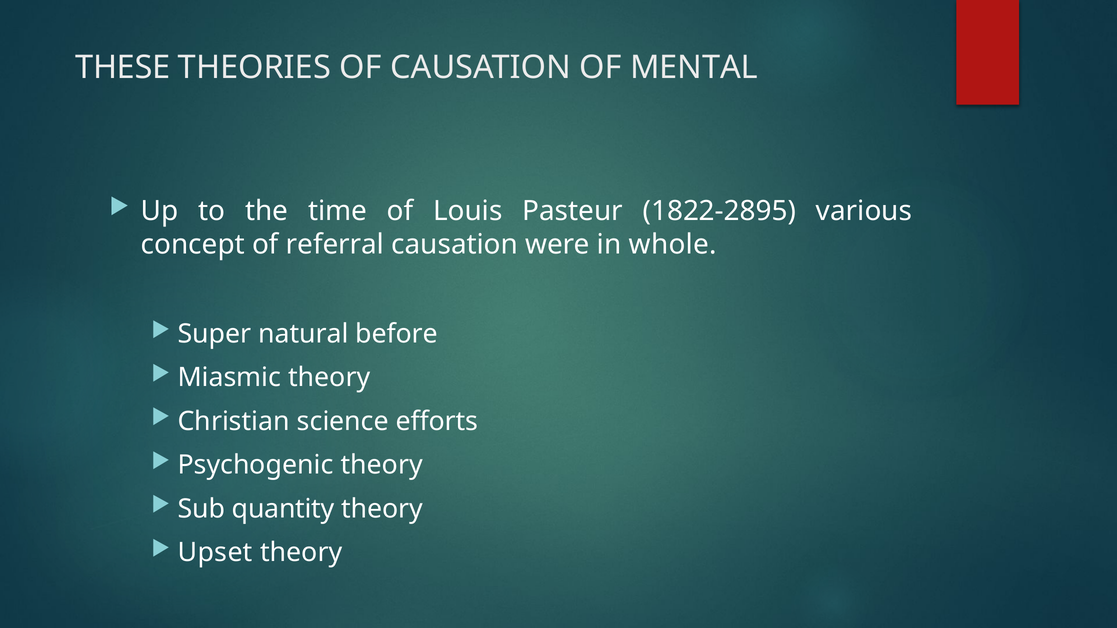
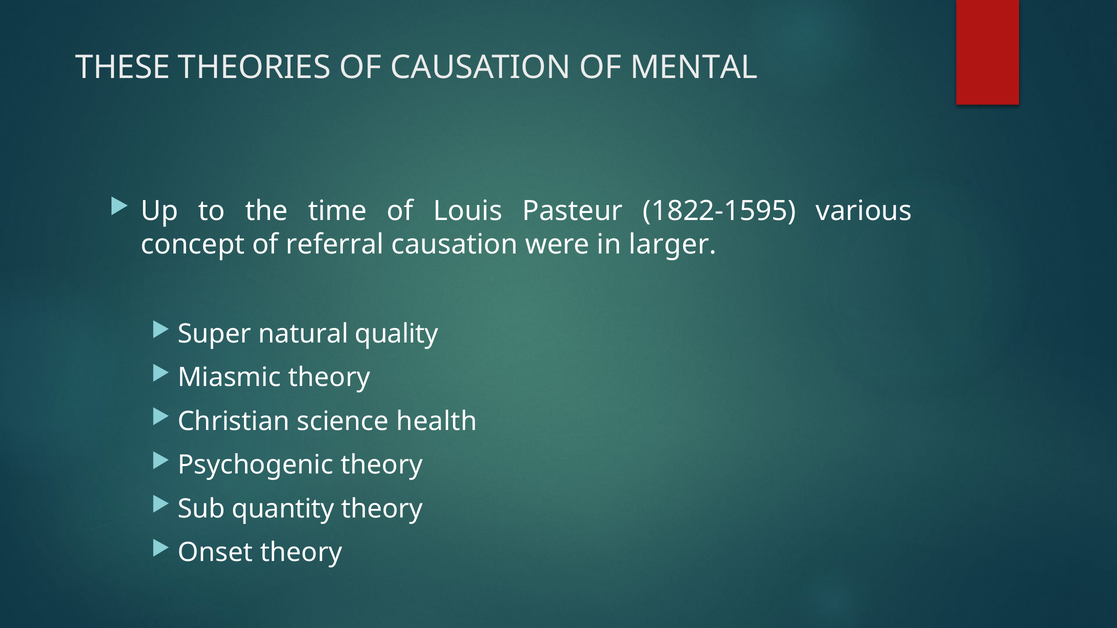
1822-2895: 1822-2895 -> 1822-1595 (719, 211)
whole: whole -> larger (673, 245)
before: before -> quality (397, 334)
efforts: efforts -> health (437, 421)
Upset: Upset -> Onset (215, 553)
